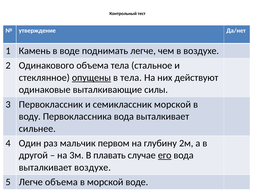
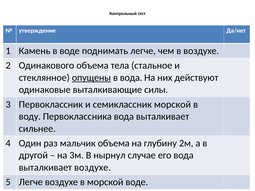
в тела: тела -> вода (131, 78)
мальчик первом: первом -> объема (114, 143)
плавать: плавать -> нырнул (109, 156)
его underline: present -> none (165, 156)
Легче объема: объема -> воздухе (61, 182)
